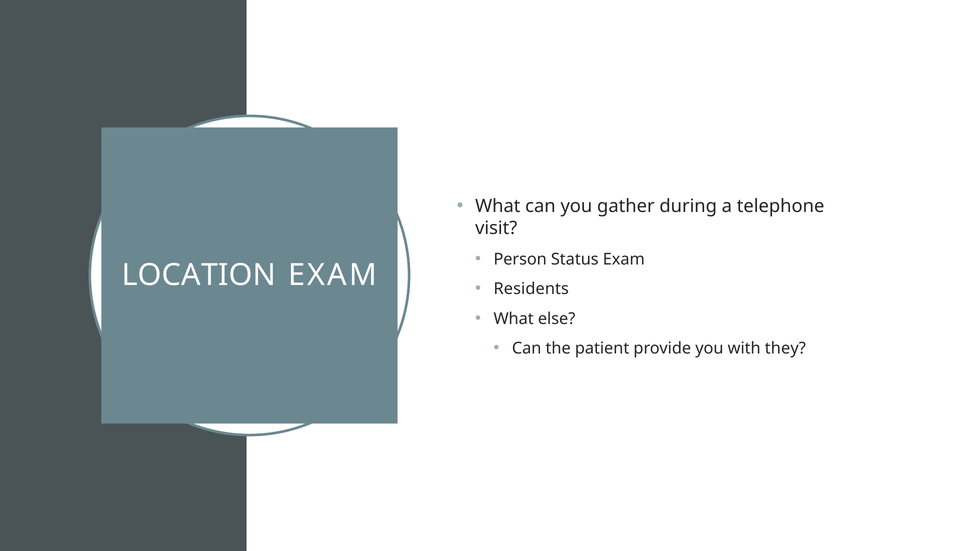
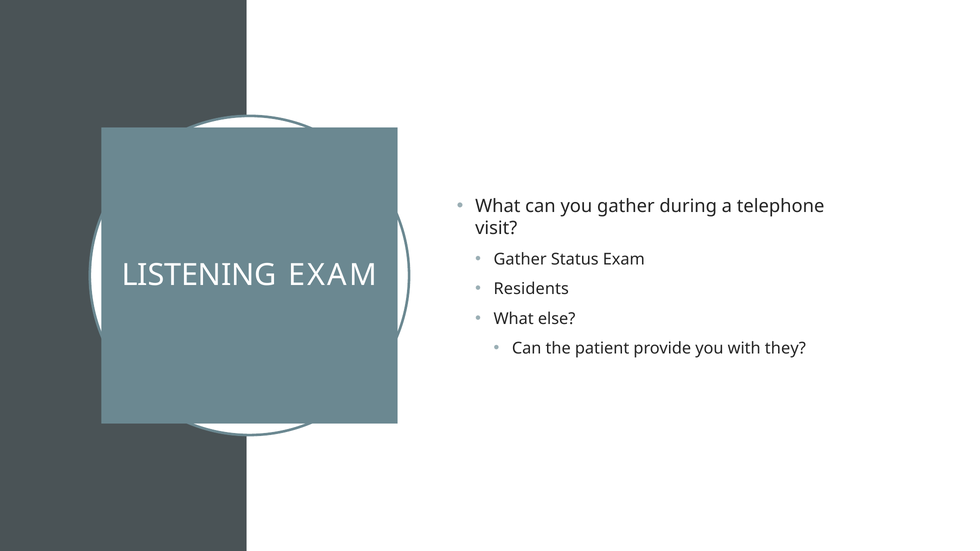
Person: Person -> Gather (520, 259)
LOCATION: LOCATION -> LISTENING (199, 275)
